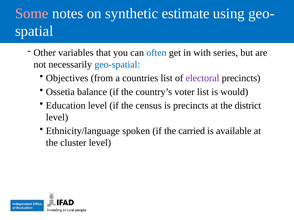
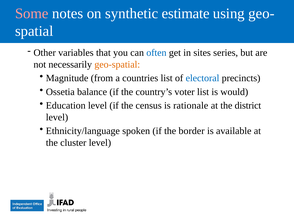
with: with -> sites (202, 53)
geo-spatial colour: blue -> orange (117, 65)
Objectives: Objectives -> Magnitude (67, 78)
electoral colour: purple -> blue (202, 78)
is precincts: precincts -> rationale (191, 106)
carried: carried -> border (192, 131)
